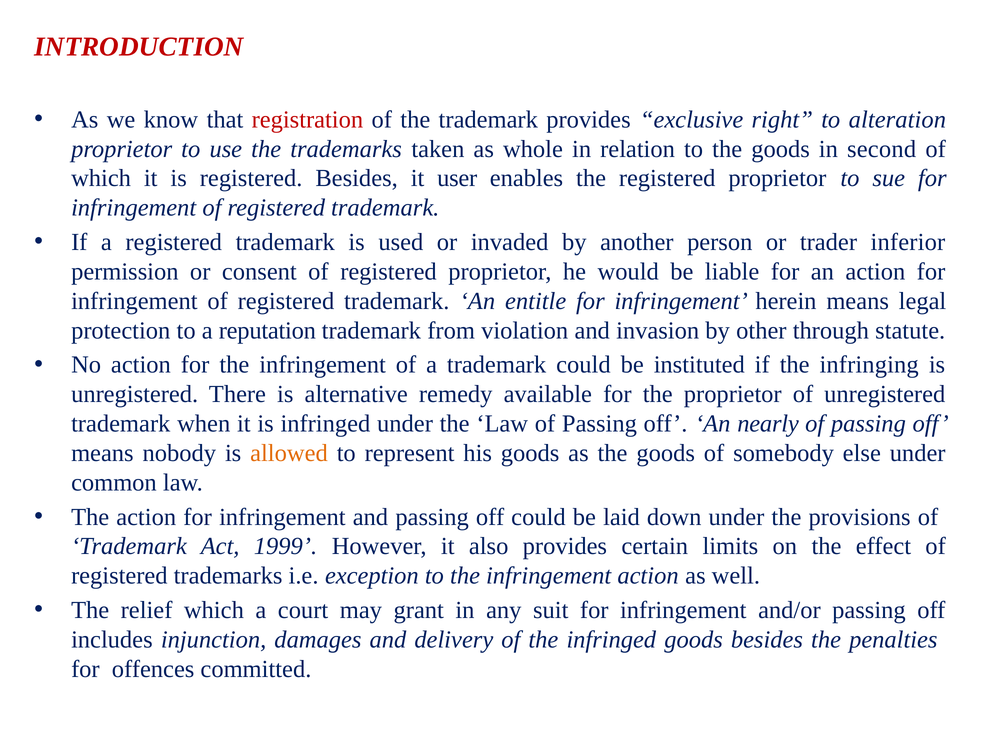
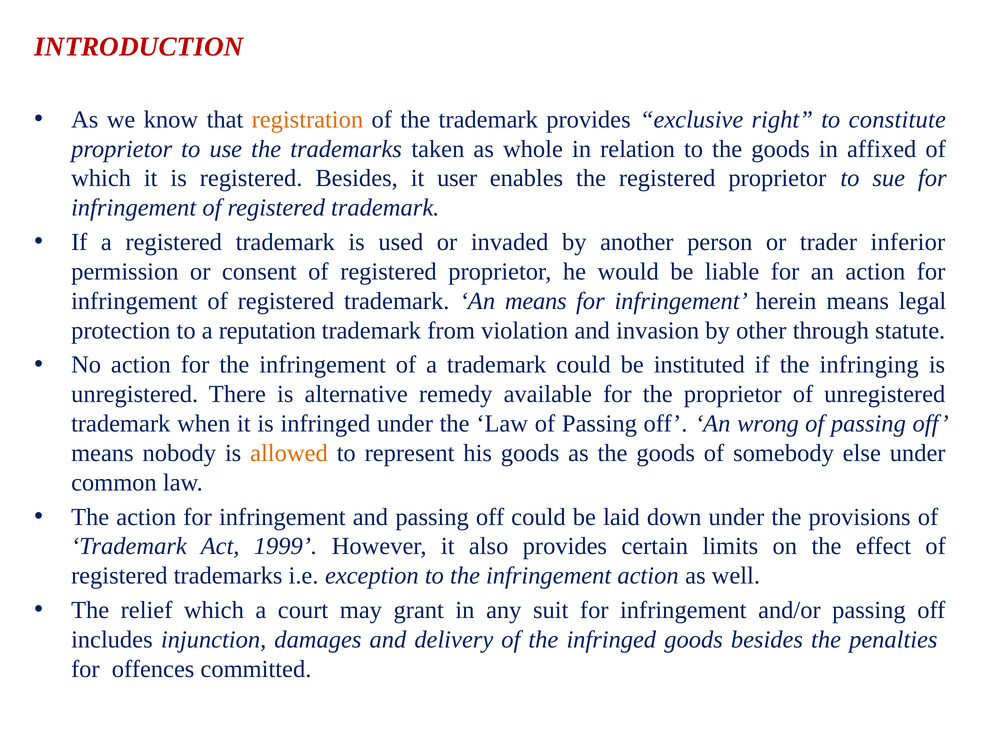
registration colour: red -> orange (307, 119)
alteration: alteration -> constitute (897, 119)
second: second -> affixed (882, 149)
An entitle: entitle -> means (536, 301)
nearly: nearly -> wrong (768, 424)
